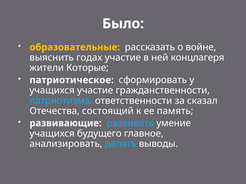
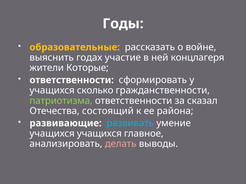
Было: Было -> Годы (123, 24)
патриотическое: патриотическое -> ответственности (72, 80)
учащихся участие: участие -> сколько (95, 91)
патриотизма colour: light blue -> light green (61, 101)
память: память -> района (175, 111)
учащихся будущего: будущего -> учащихся (99, 134)
делать colour: light blue -> pink (121, 144)
